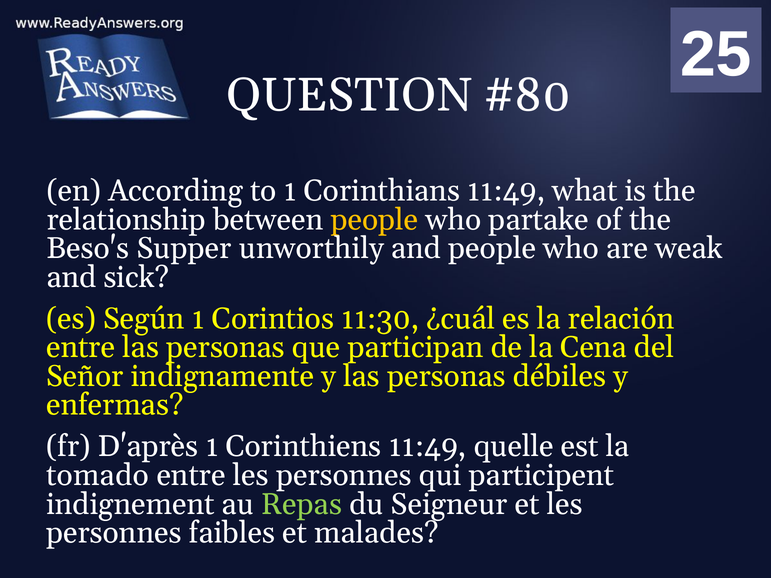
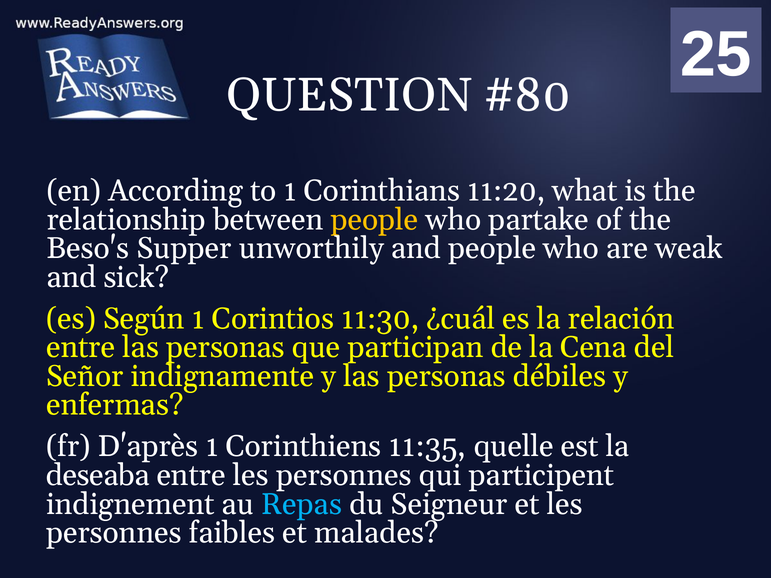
Corinthians 11:49: 11:49 -> 11:20 (506, 191)
Corinthiens 11:49: 11:49 -> 11:35 (427, 447)
tomado: tomado -> deseaba (98, 476)
Repas colour: light green -> light blue (302, 504)
